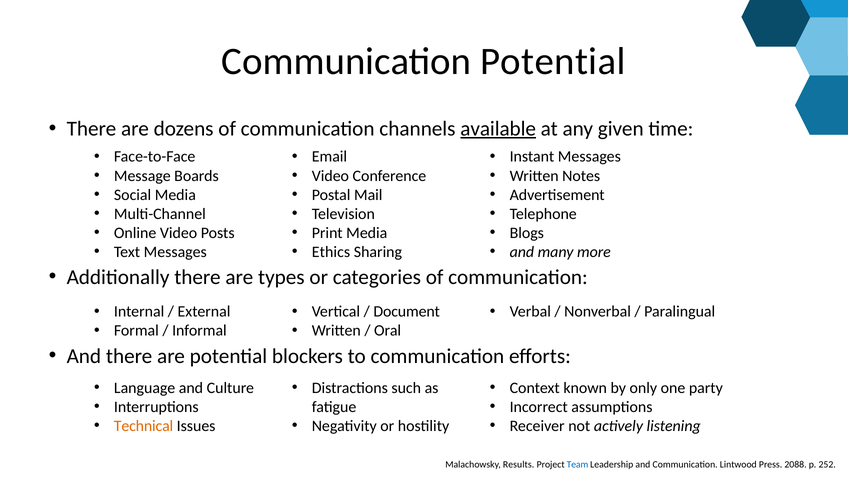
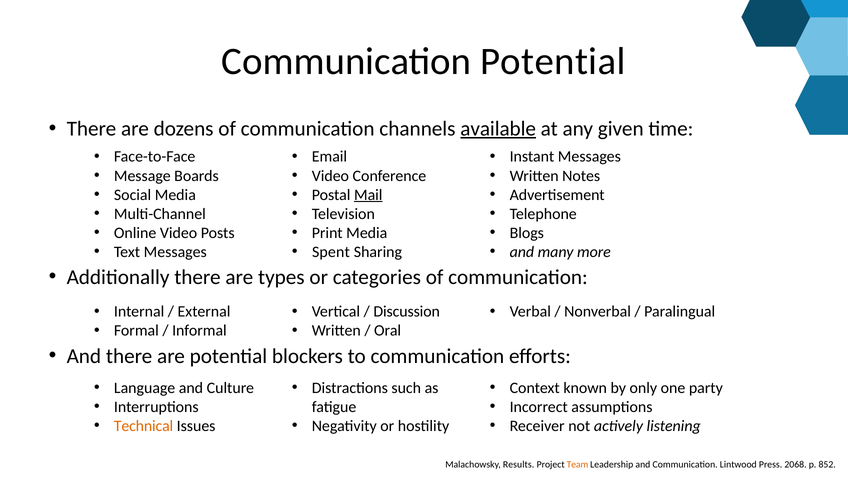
Mail underline: none -> present (368, 195)
Ethics: Ethics -> Spent (331, 252)
Document: Document -> Discussion (407, 312)
Team colour: blue -> orange (577, 465)
2088: 2088 -> 2068 (796, 465)
252: 252 -> 852 (827, 465)
